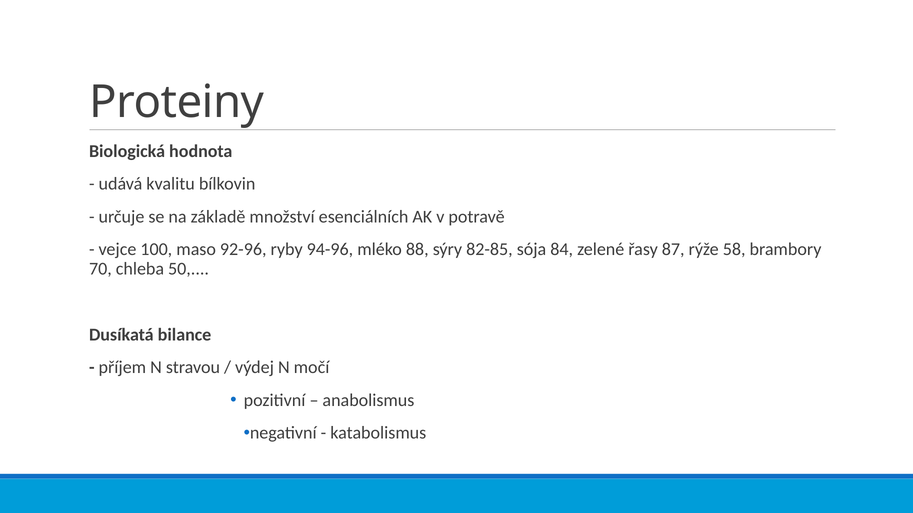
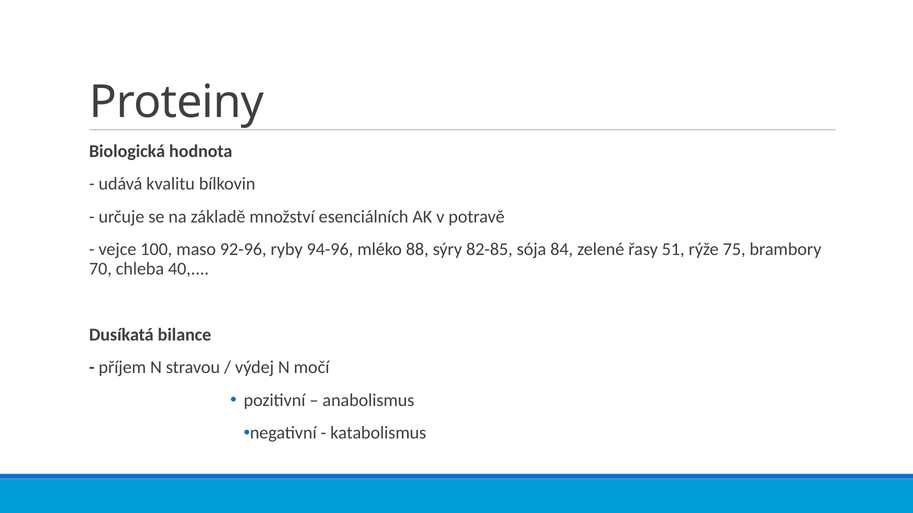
87: 87 -> 51 (673, 250)
58: 58 -> 75 (734, 250)
50: 50 -> 40 (189, 269)
